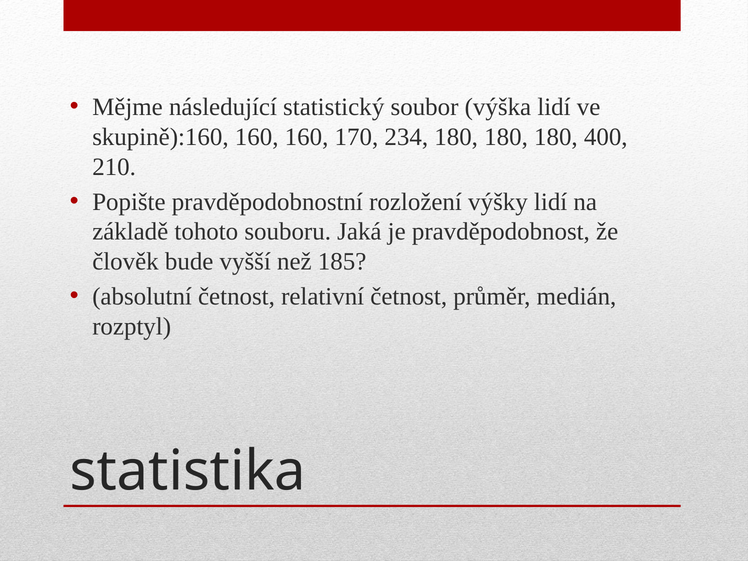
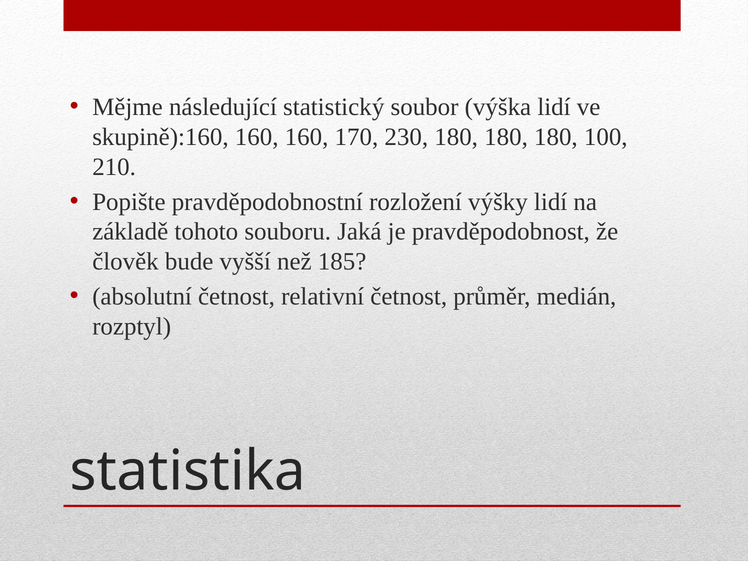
234: 234 -> 230 (406, 137)
400: 400 -> 100 (606, 137)
